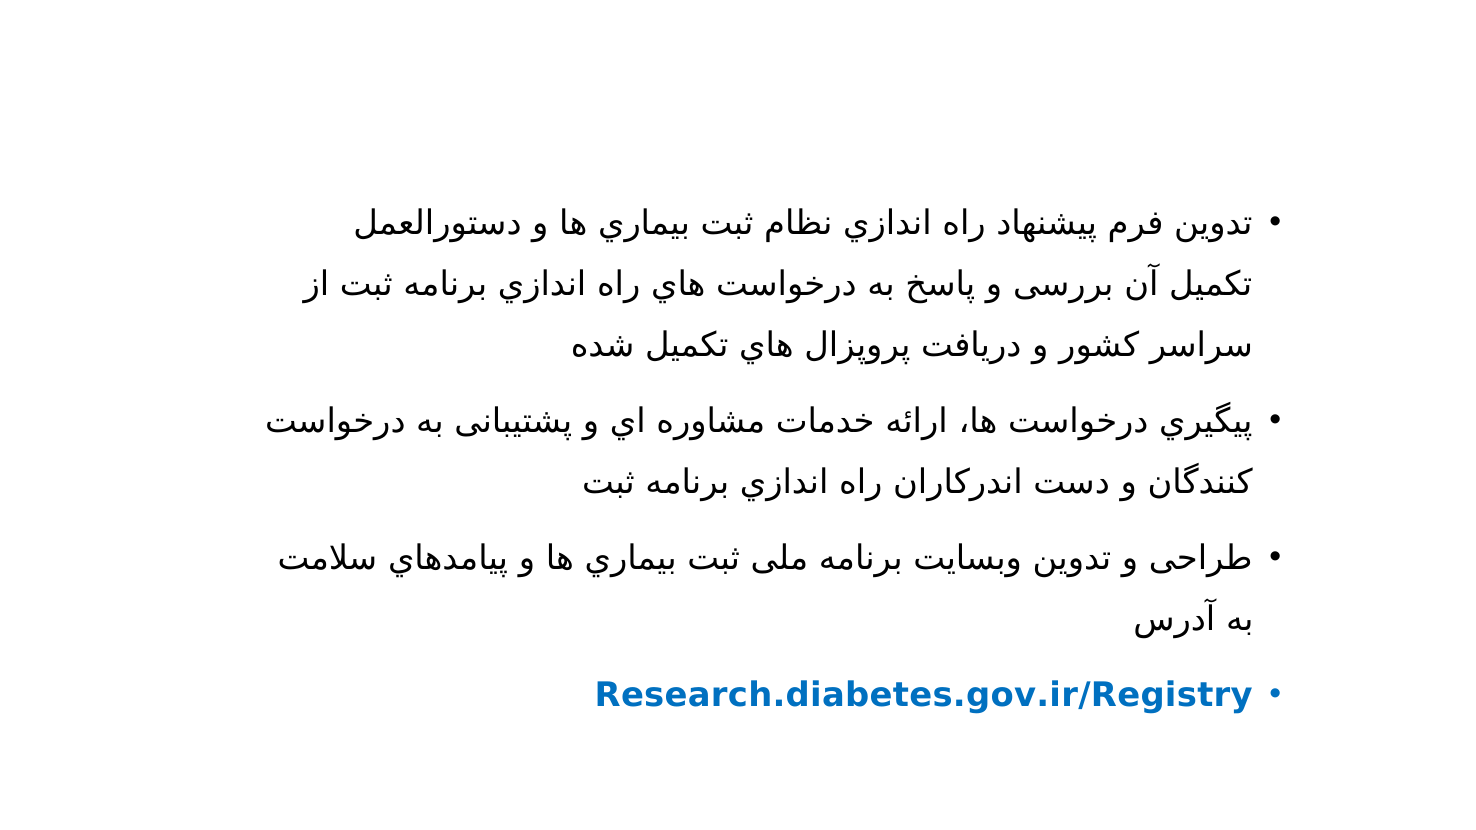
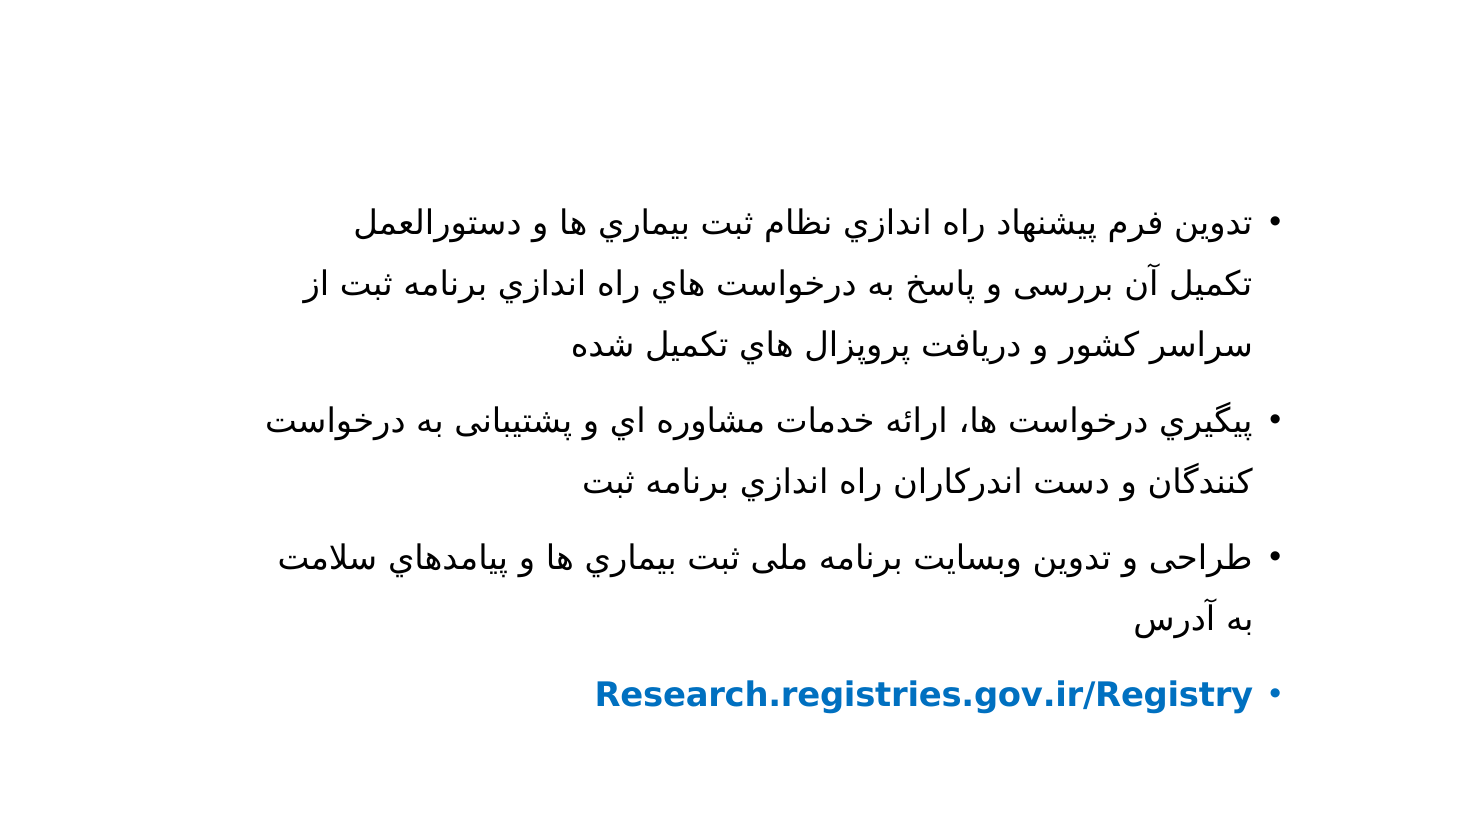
Research.diabetes.gov.ir/Registry: Research.diabetes.gov.ir/Registry -> Research.registries.gov.ir/Registry (924, 695)
